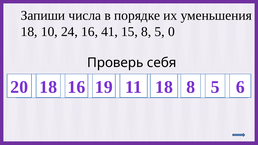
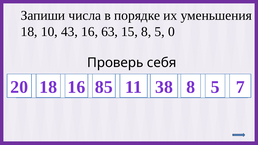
24: 24 -> 43 (69, 32)
41: 41 -> 63 (110, 32)
19: 19 -> 85 (104, 87)
11 18: 18 -> 38 (164, 87)
6: 6 -> 7 (240, 87)
